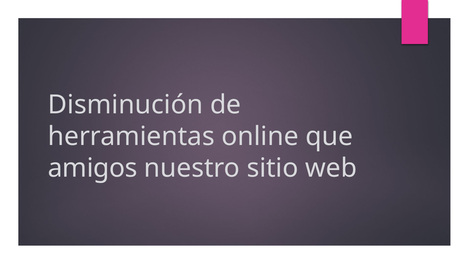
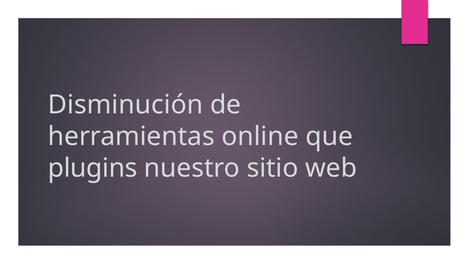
amigos: amigos -> plugins (93, 168)
